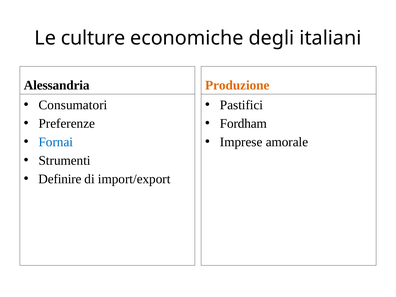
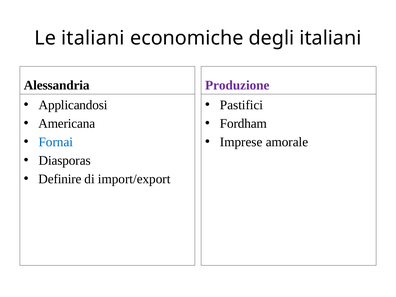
Le culture: culture -> italiani (93, 38)
Produzione colour: orange -> purple (237, 85)
Consumatori: Consumatori -> Applicandosi (73, 105)
Preferenze: Preferenze -> Americana (67, 123)
Strumenti: Strumenti -> Diasporas (65, 160)
